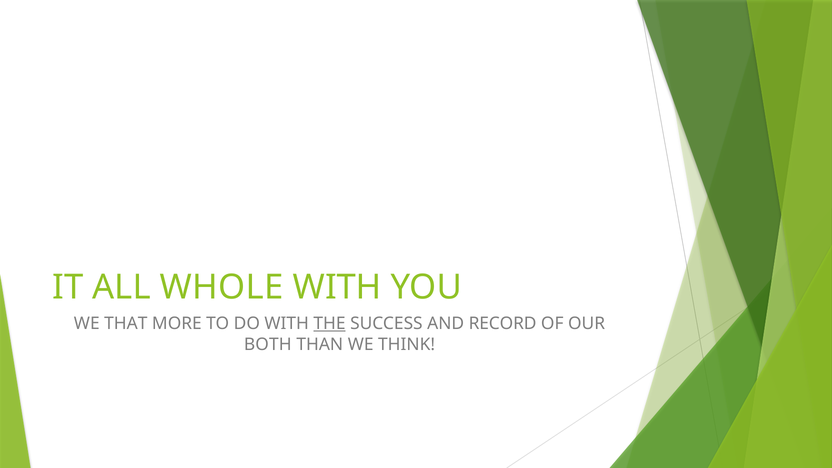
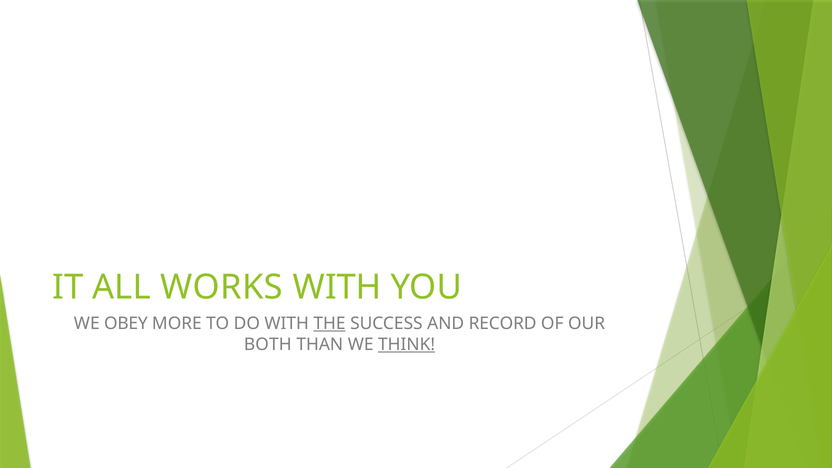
WHOLE: WHOLE -> WORKS (222, 287)
THAT: THAT -> OBEY (126, 324)
THINK underline: none -> present (407, 344)
